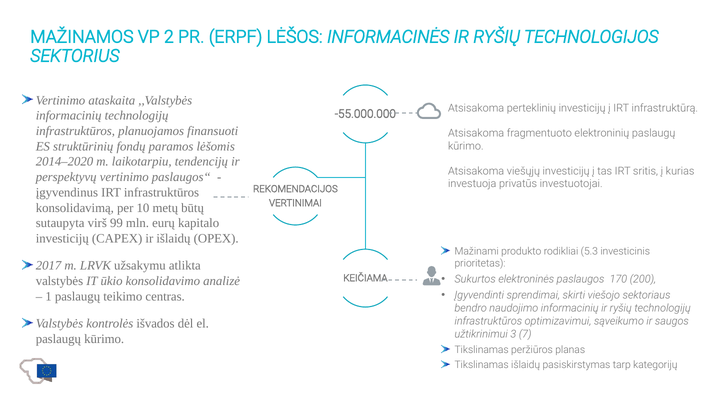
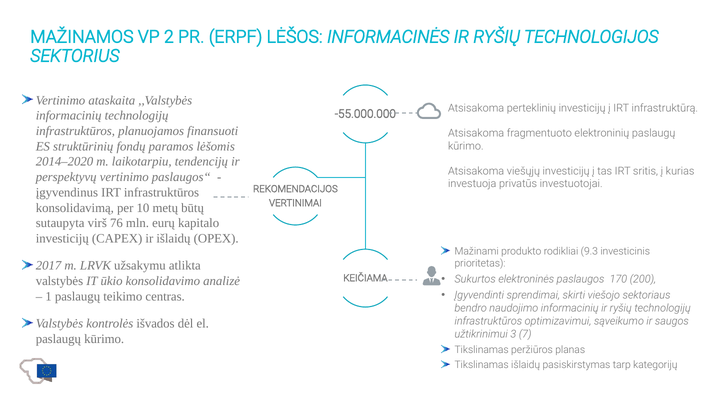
99: 99 -> 76 (116, 223)
5.3: 5.3 -> 9.3 (589, 251)
